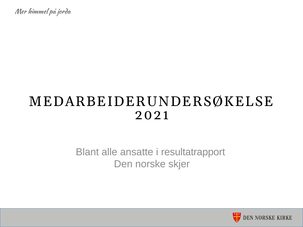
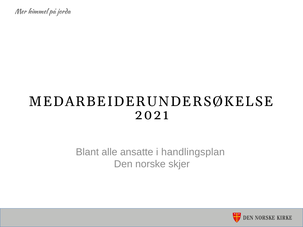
resultatrapport: resultatrapport -> handlingsplan (193, 152)
